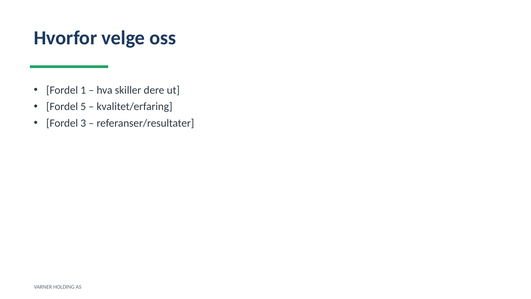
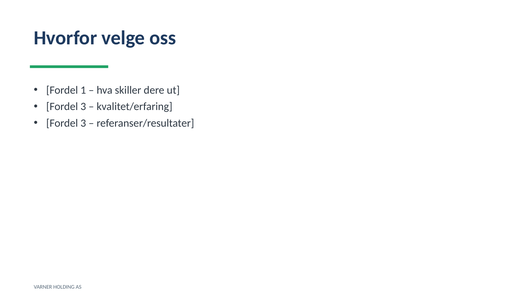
5: 5 -> 3 (83, 107)
